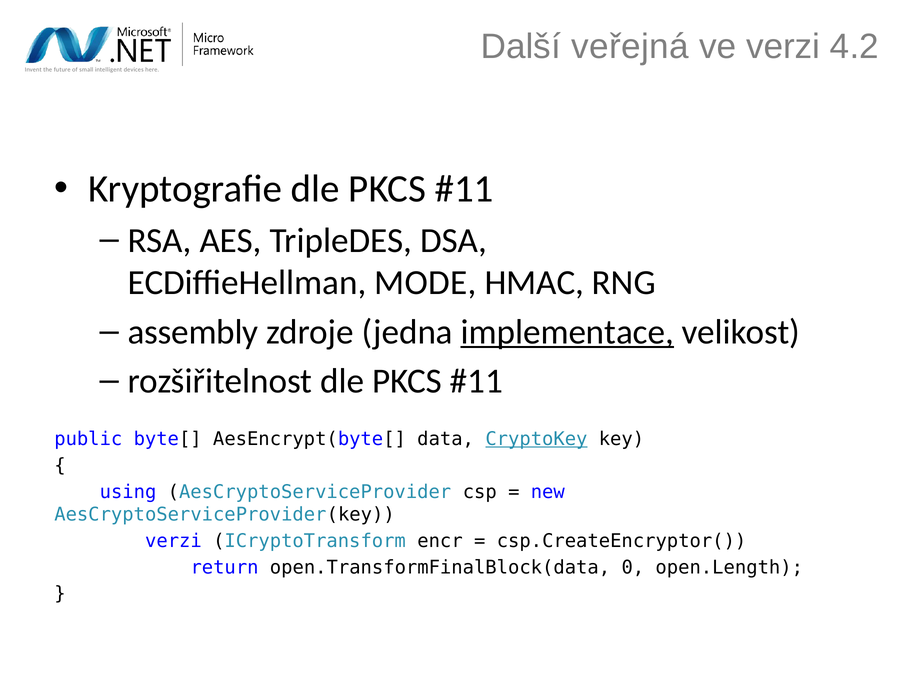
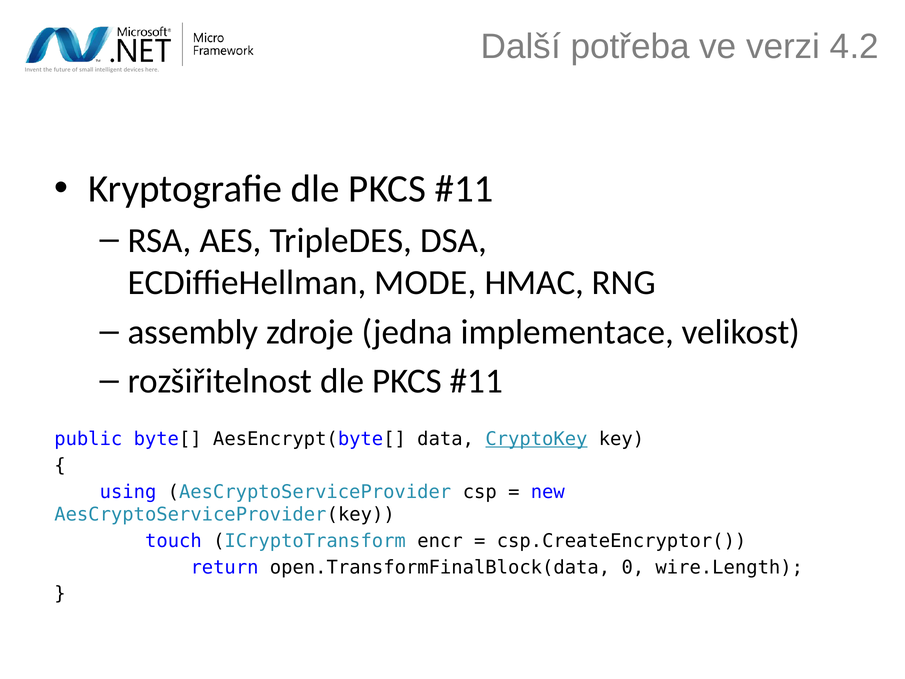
veřejná: veřejná -> potřeba (630, 47)
implementace underline: present -> none (567, 332)
verzi: verzi -> touch (173, 541)
open.Length: open.Length -> wire.Length (729, 567)
